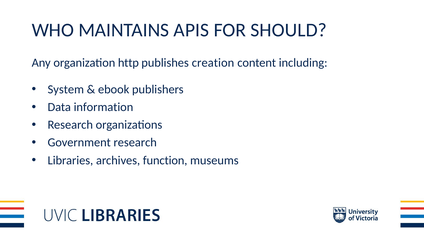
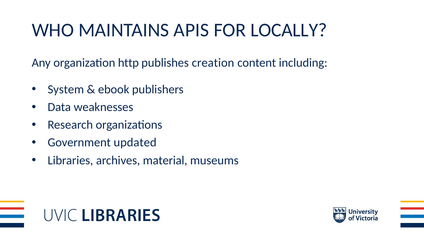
SHOULD: SHOULD -> LOCALLY (289, 30)
information: information -> weaknesses (103, 107)
Government research: research -> updated (135, 143)
function: function -> material (165, 161)
